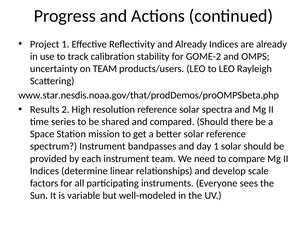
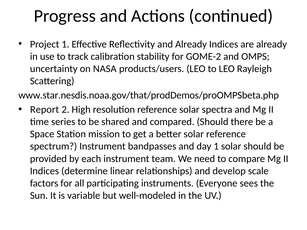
on TEAM: TEAM -> NASA (105, 69)
Results: Results -> Report (45, 110)
